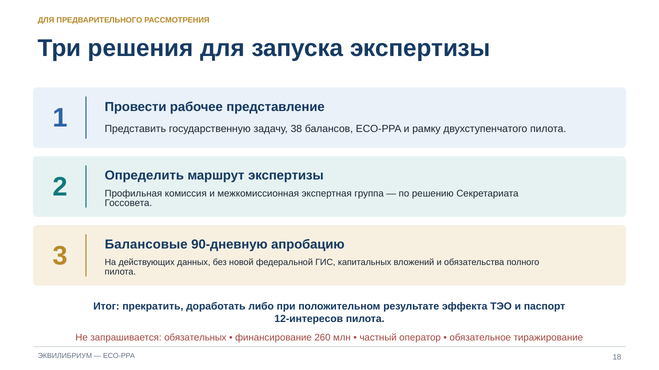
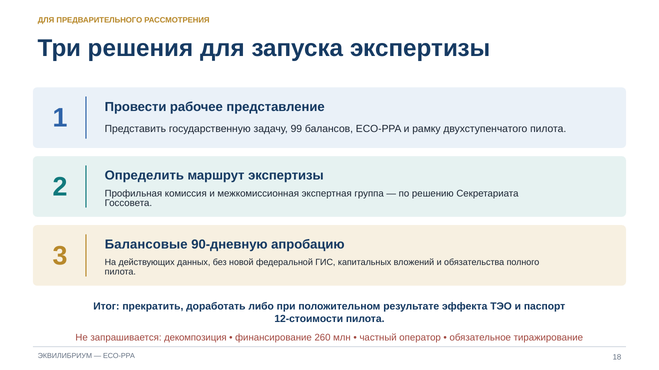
38: 38 -> 99 (296, 129)
12‑интересов: 12‑интересов -> 12‑стоимости (309, 319)
обязательных: обязательных -> декомпозиция (195, 338)
